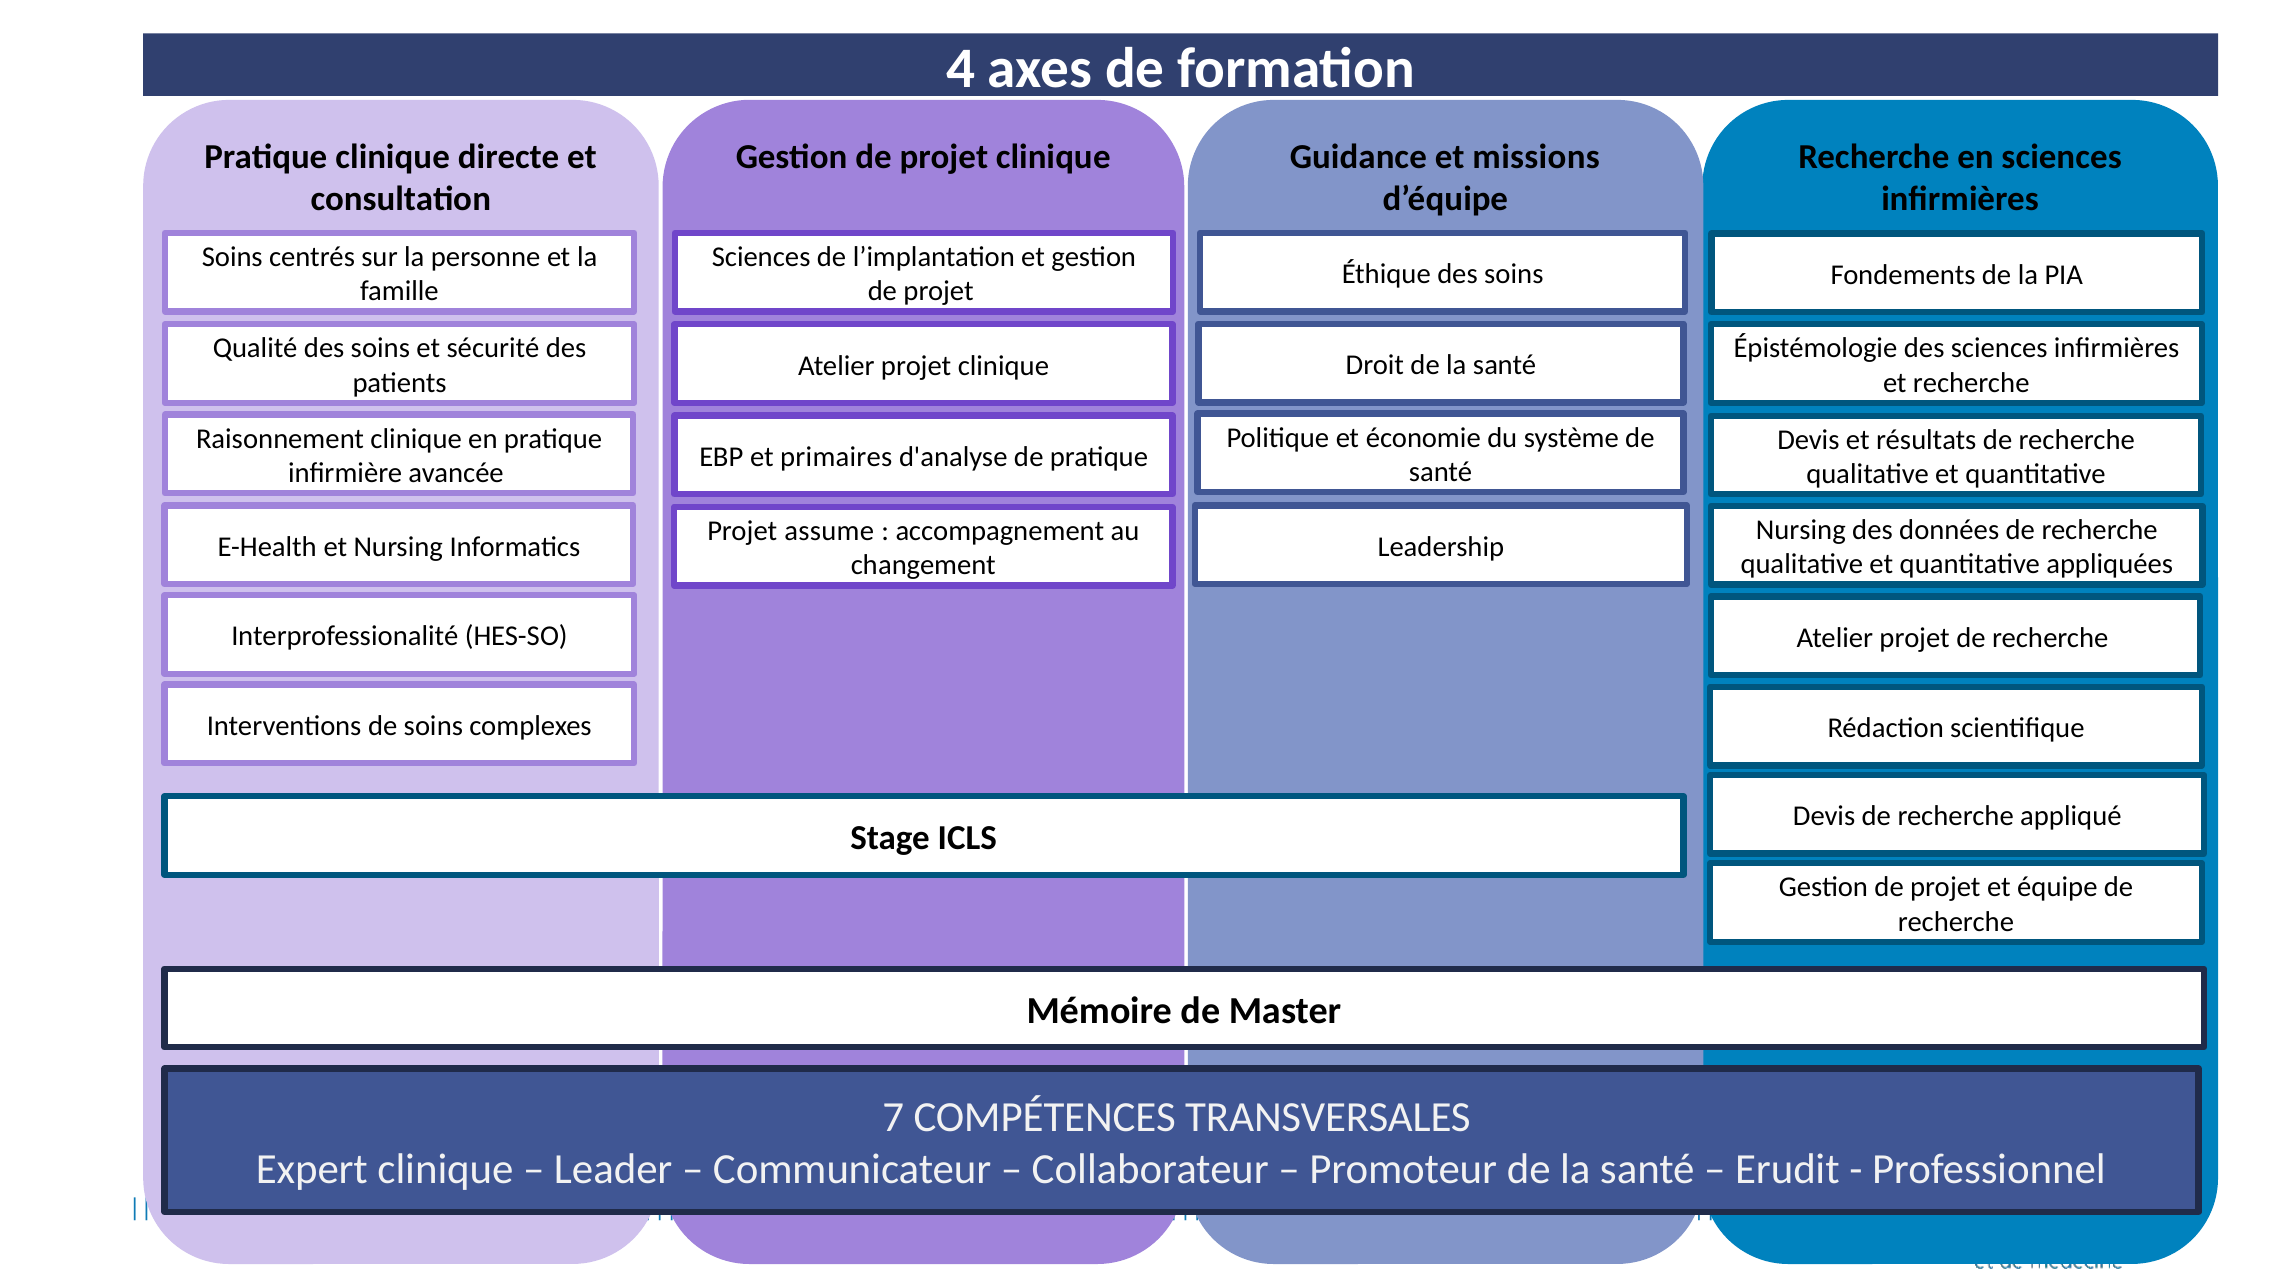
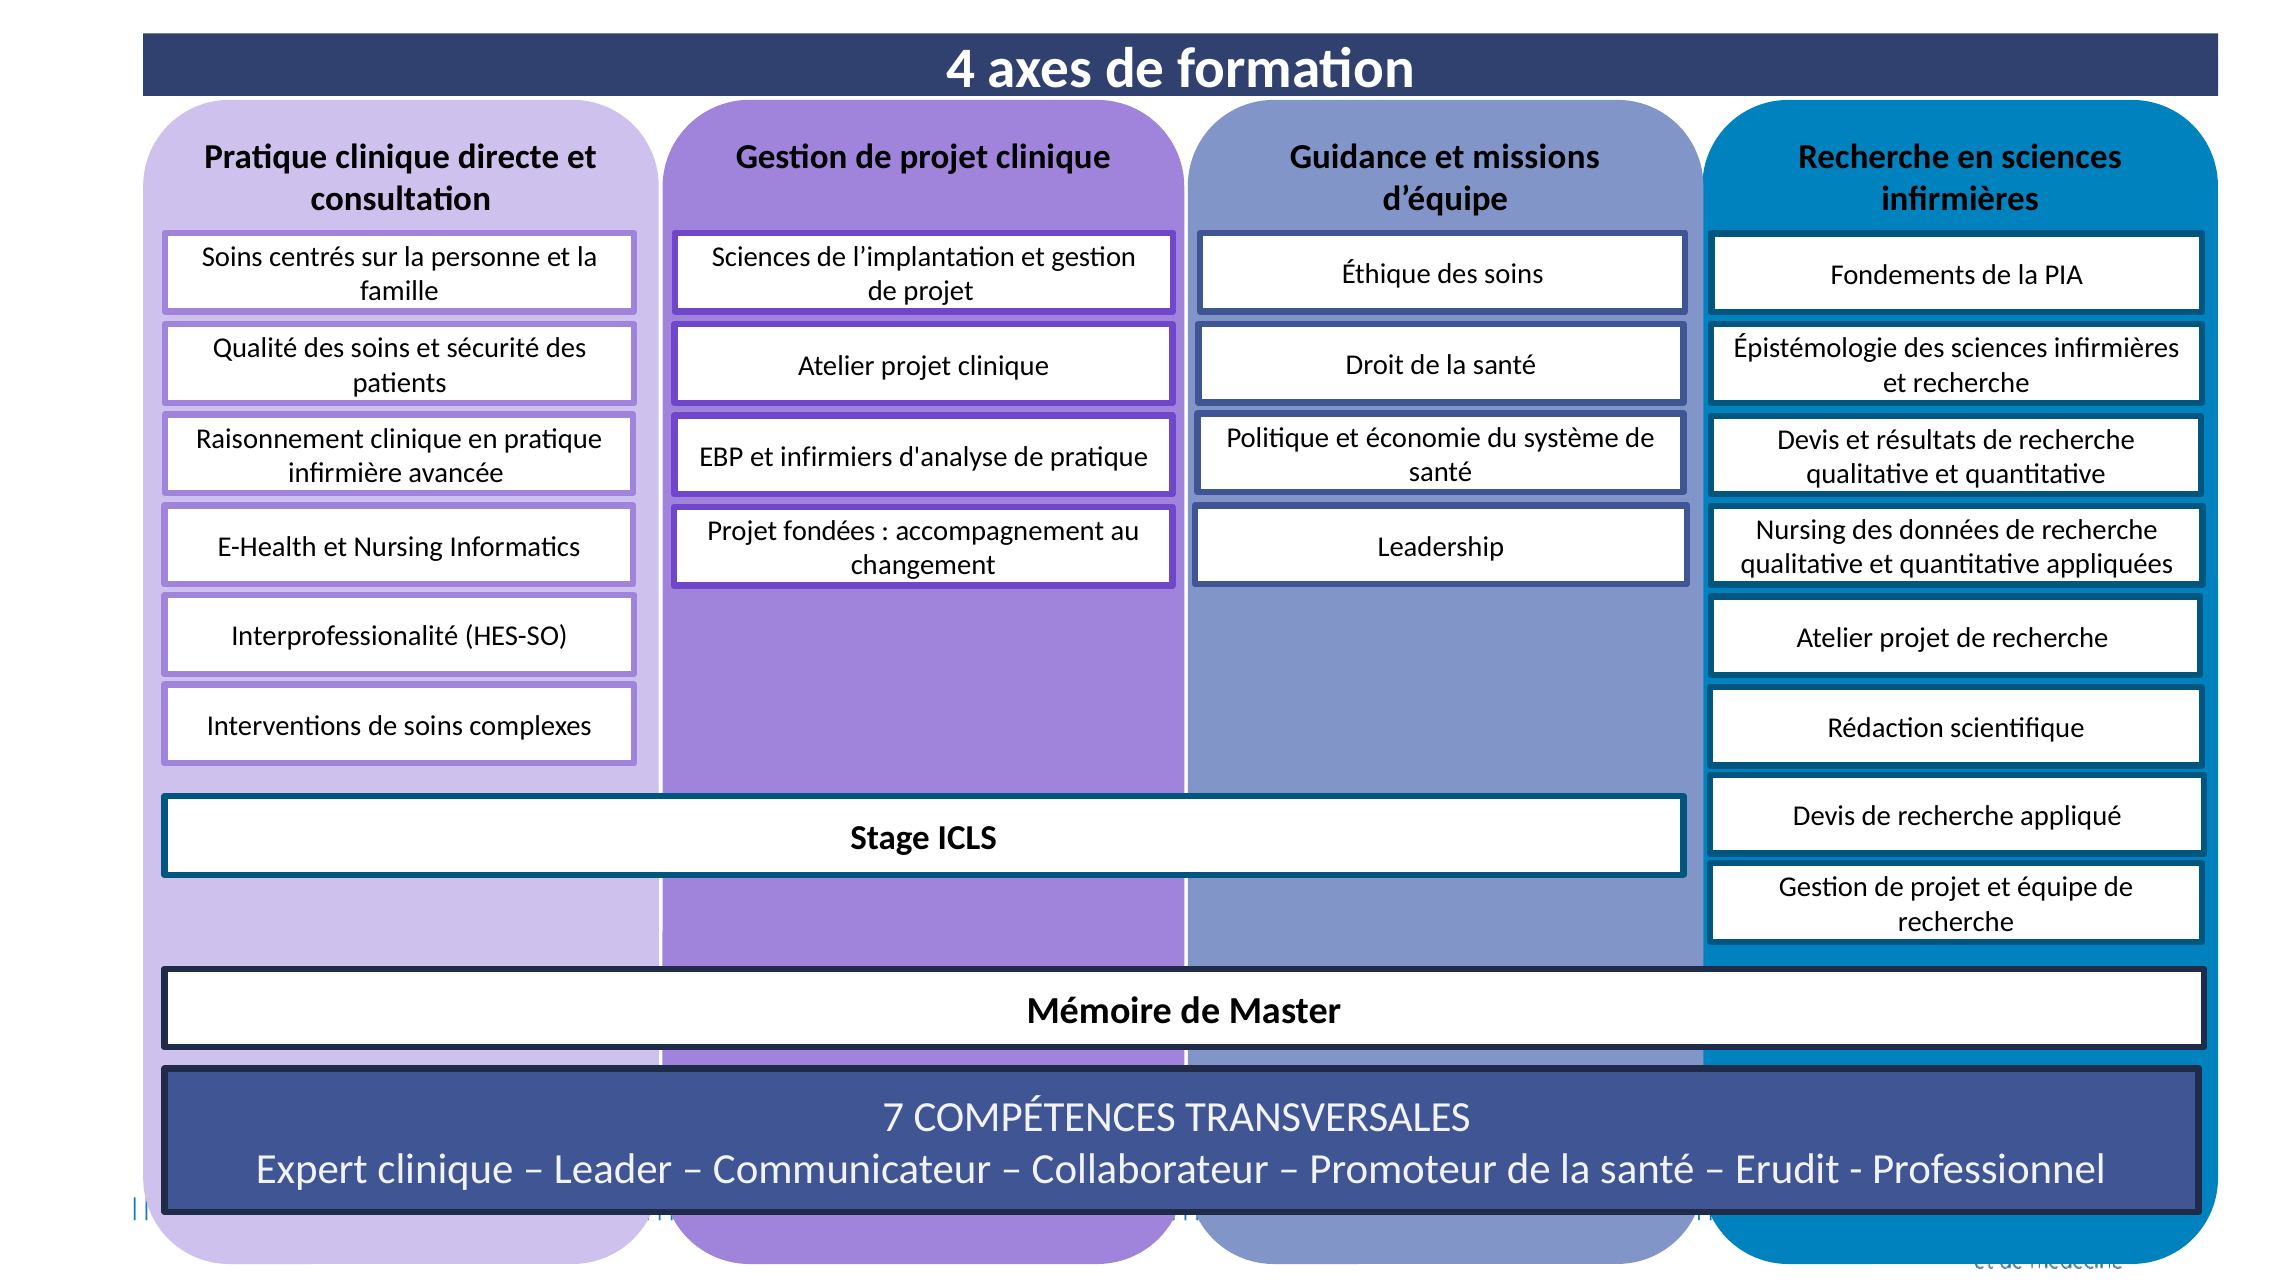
primaires: primaires -> infirmiers (836, 457)
assume: assume -> fondées (829, 531)
